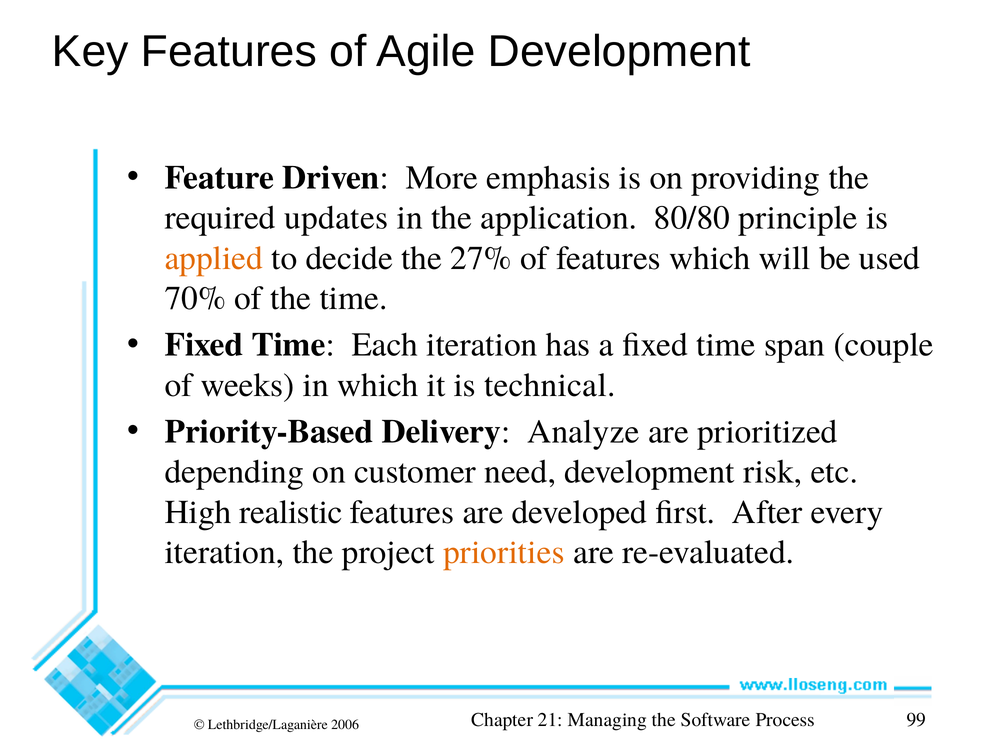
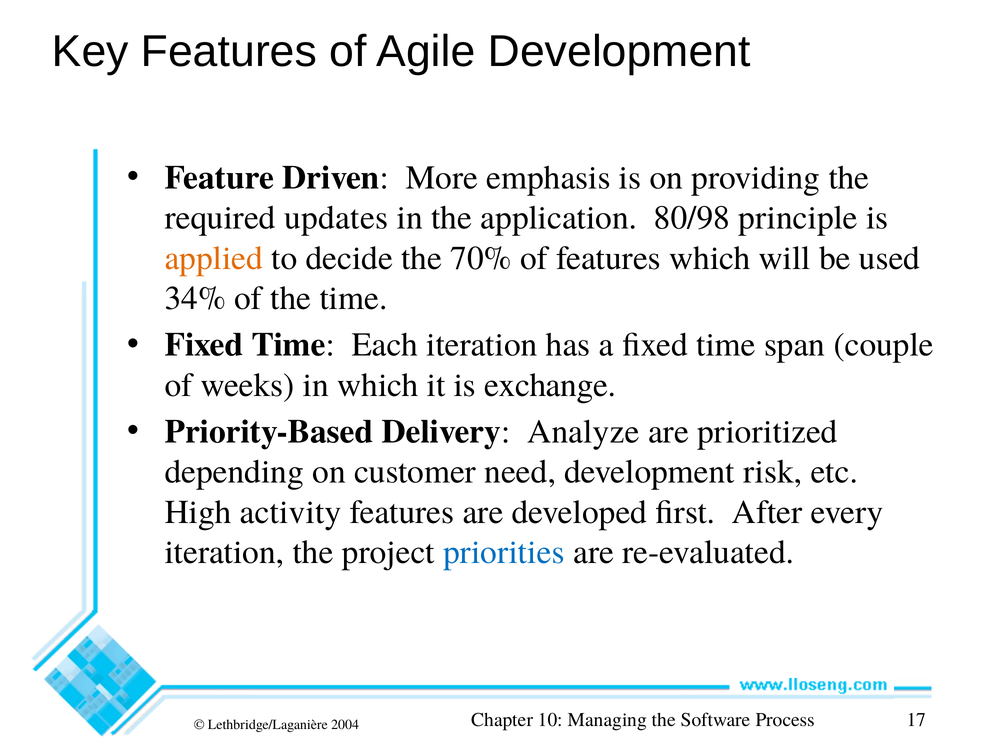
80/80: 80/80 -> 80/98 (692, 218)
27%: 27% -> 70% (481, 258)
70%: 70% -> 34% (195, 298)
technical: technical -> exchange (550, 385)
realistic: realistic -> activity (291, 512)
priorities colour: orange -> blue (504, 552)
2006: 2006 -> 2004 (345, 725)
21: 21 -> 10 (550, 720)
99: 99 -> 17 (916, 720)
